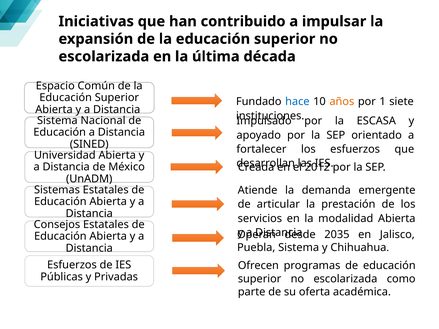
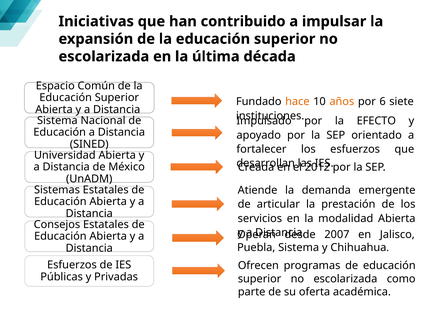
hace colour: blue -> orange (297, 102)
1: 1 -> 6 (383, 102)
ESCASA: ESCASA -> EFECTO (376, 121)
2035: 2035 -> 2007 (337, 235)
